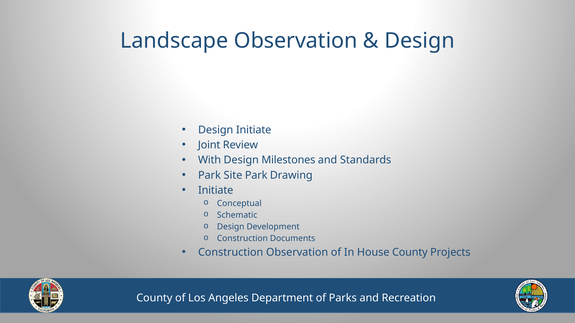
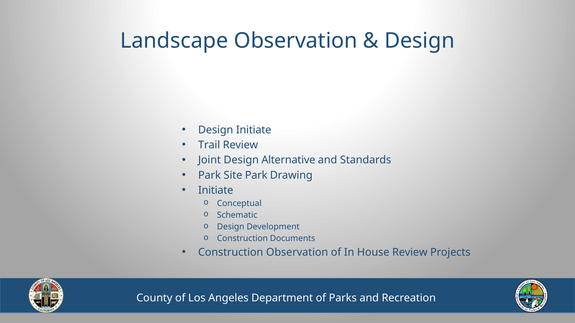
Joint: Joint -> Trail (209, 145)
With: With -> Joint (210, 160)
Milestones: Milestones -> Alternative (288, 160)
House County: County -> Review (410, 253)
